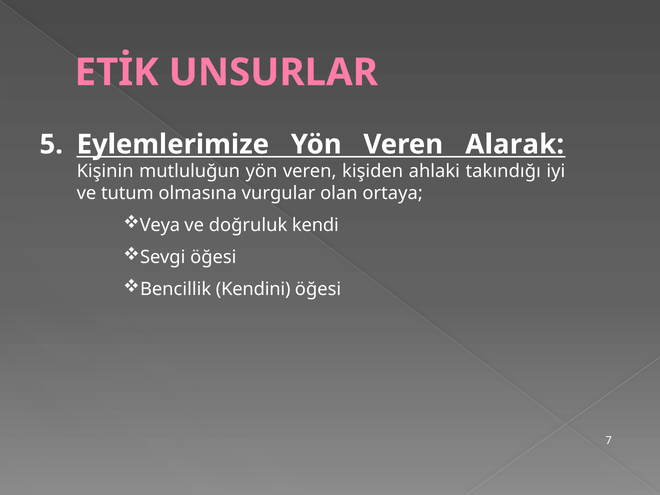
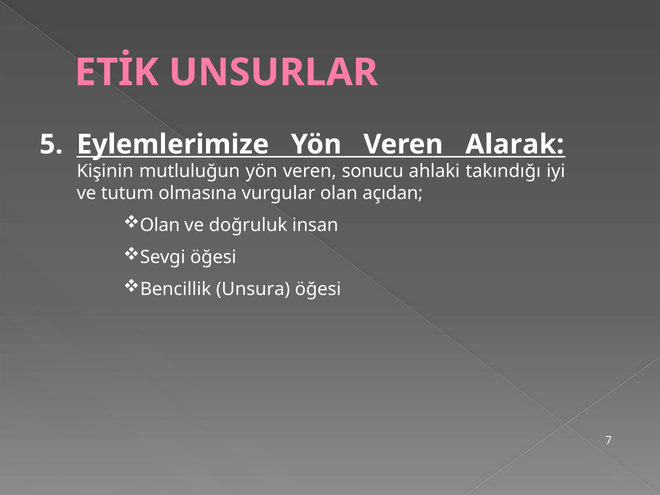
kişiden: kişiden -> sonucu (373, 171)
ortaya: ortaya -> açıdan (393, 193)
Veya: Veya -> Olan (160, 225)
kendi: kendi -> insan (315, 225)
Kendini: Kendini -> Unsura (253, 289)
